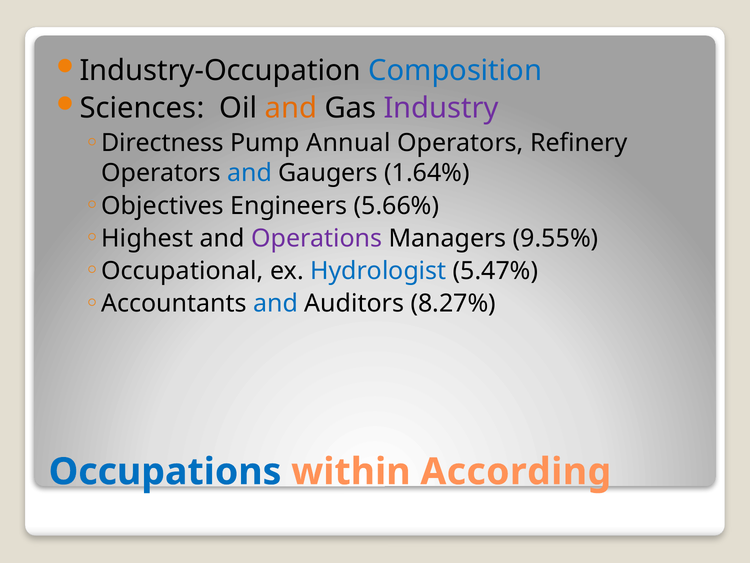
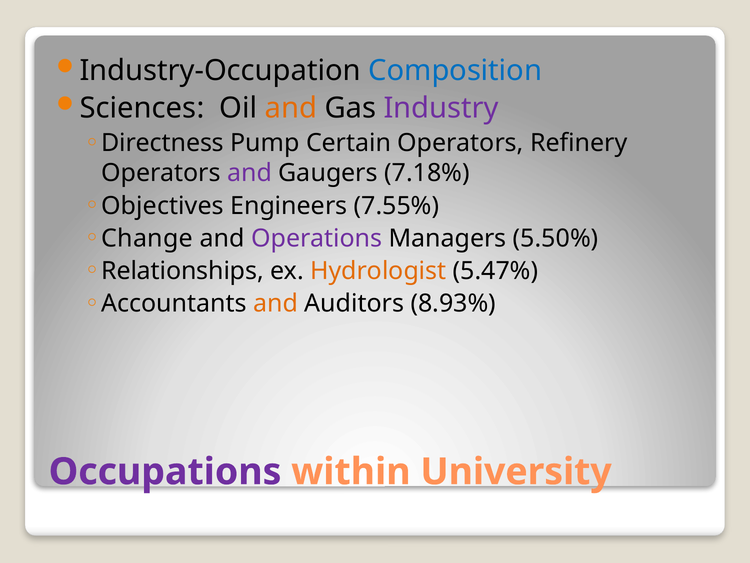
Annual: Annual -> Certain (349, 143)
and colour: blue -> purple (249, 173)
1.64%: 1.64% -> 7.18% (427, 173)
5.66%: 5.66% -> 7.55% (396, 206)
Highest: Highest -> Change (147, 238)
9.55%: 9.55% -> 5.50% (556, 238)
Occupational: Occupational -> Relationships (183, 271)
Hydrologist colour: blue -> orange (378, 271)
and colour: blue -> orange (276, 303)
8.27%: 8.27% -> 8.93% (453, 303)
Occupations colour: blue -> purple (165, 471)
According: According -> University (516, 471)
